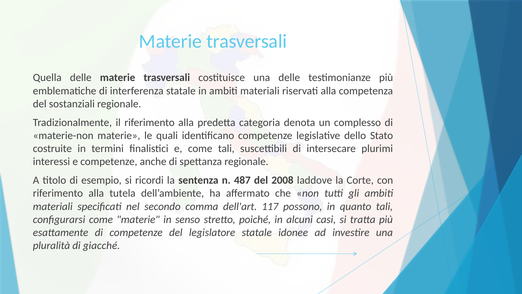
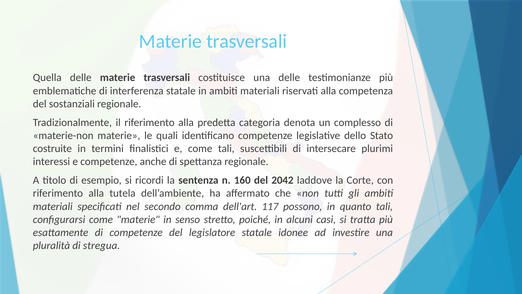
487: 487 -> 160 (242, 180)
2008: 2008 -> 2042 (282, 180)
giacché: giacché -> stregua (102, 245)
